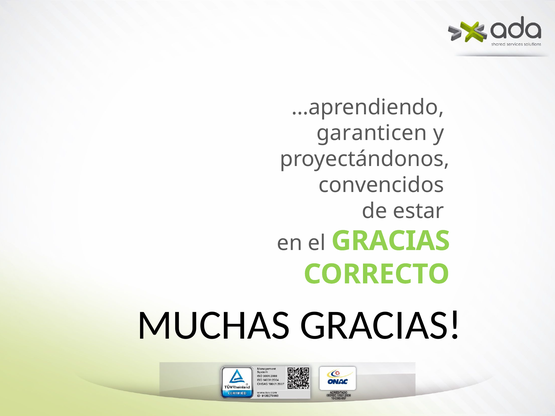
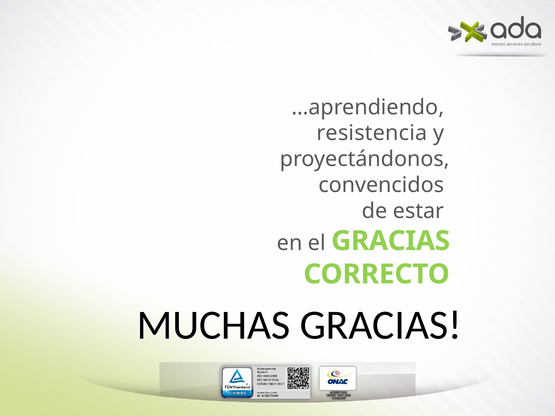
garanticen: garanticen -> resistencia (372, 133)
